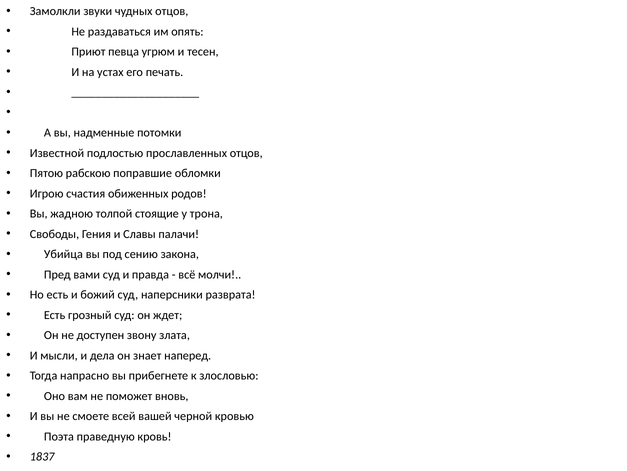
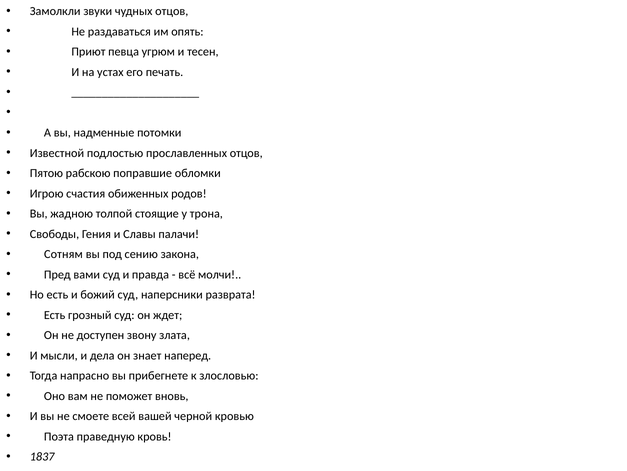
Убийца: Убийца -> Сотням (63, 254)
